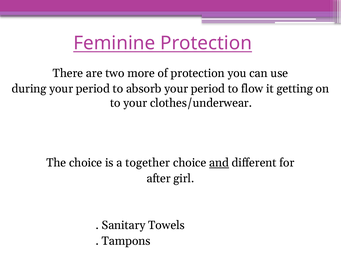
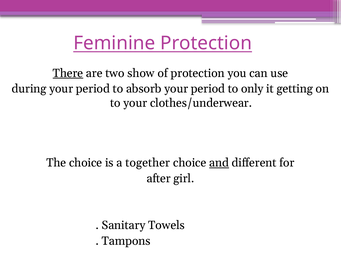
There underline: none -> present (68, 73)
more: more -> show (141, 73)
flow: flow -> only (252, 89)
